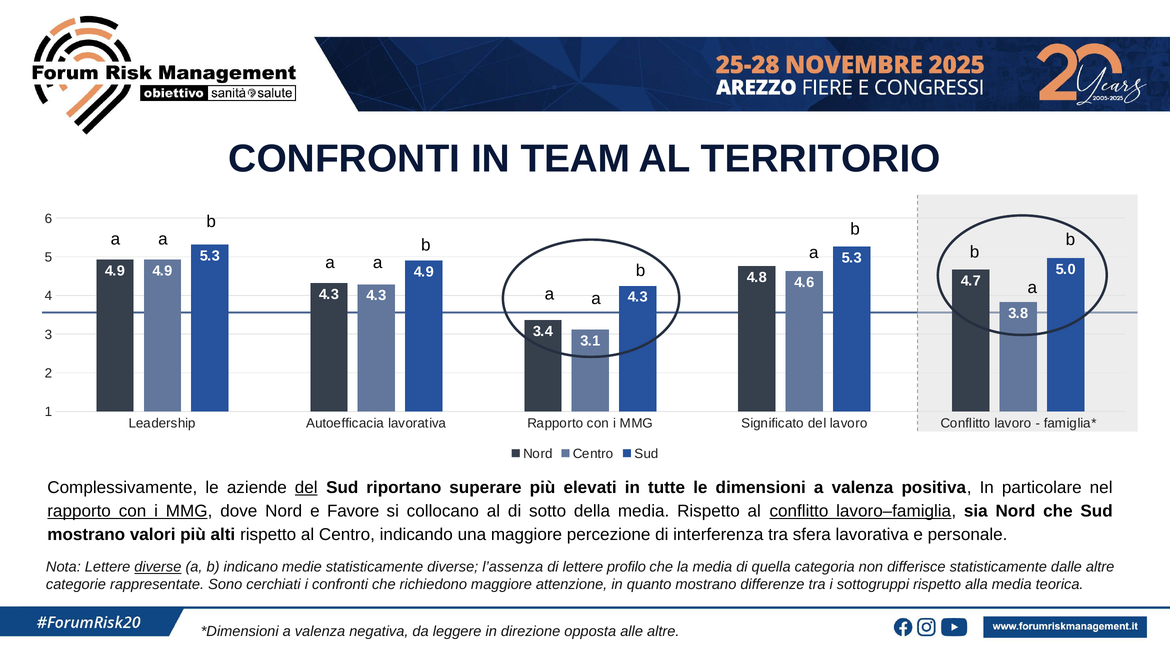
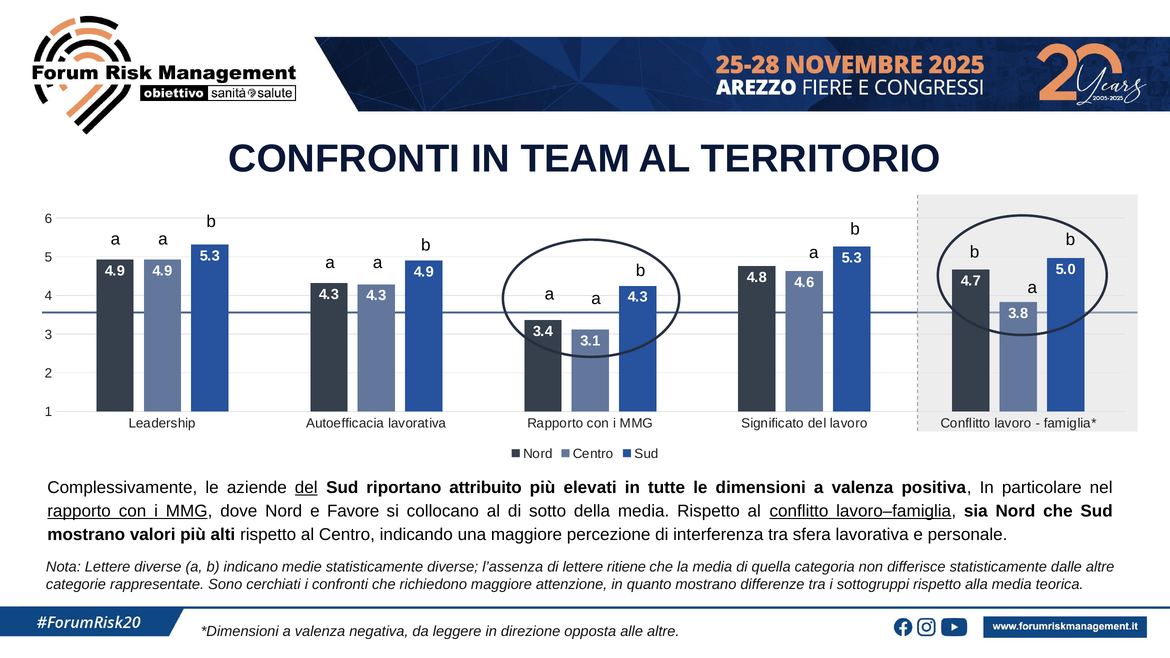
superare: superare -> attribuito (486, 488)
diverse underline: present -> none (158, 567)
profilo: profilo -> ritiene (626, 567)
